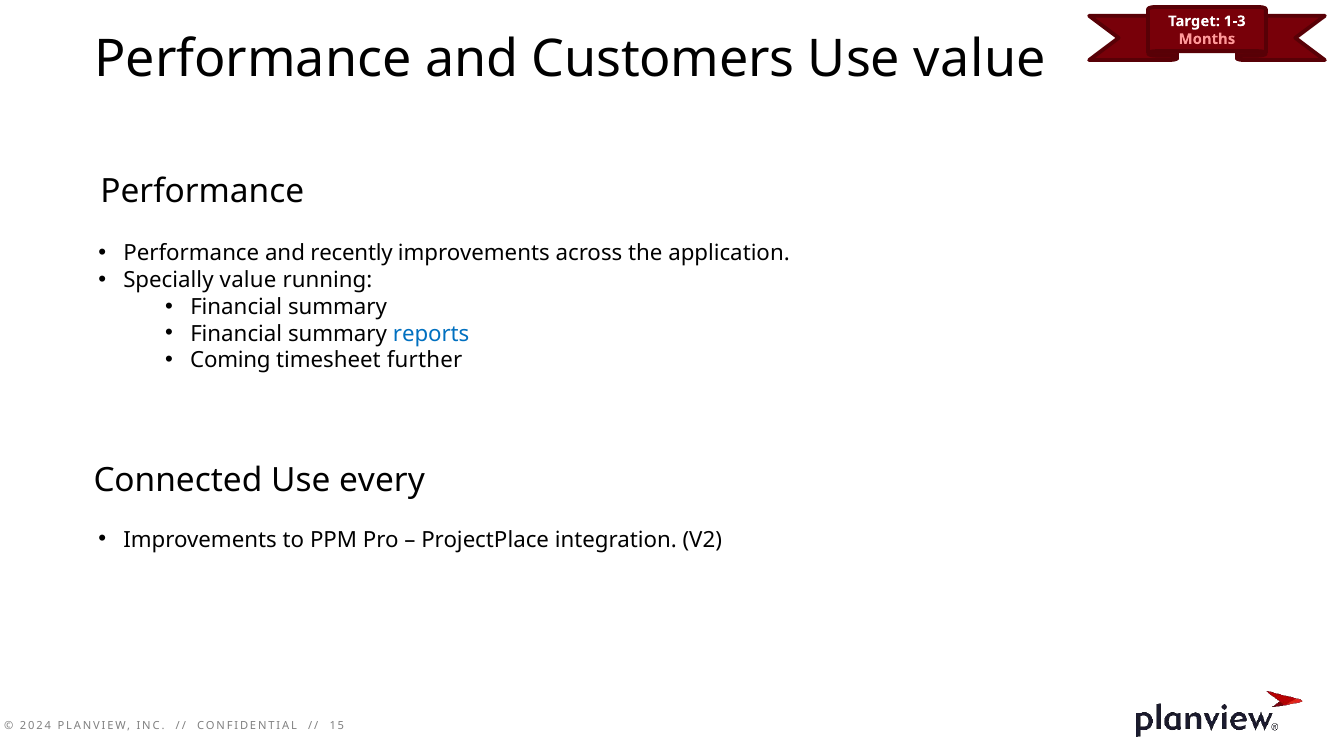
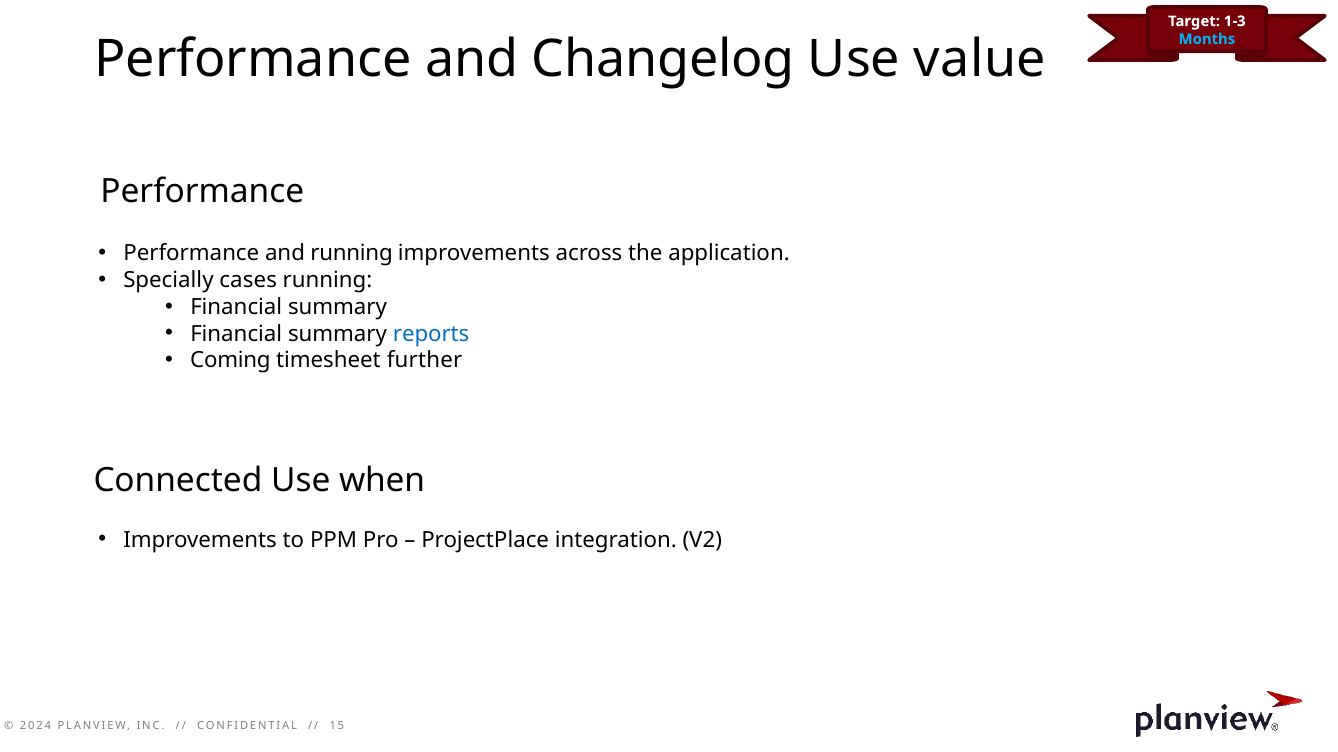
Months colour: pink -> light blue (1207, 39)
Customers: Customers -> Changelog (663, 60)
and recently: recently -> running (352, 254)
Specially value: value -> cases (248, 280)
every: every -> when (382, 481)
